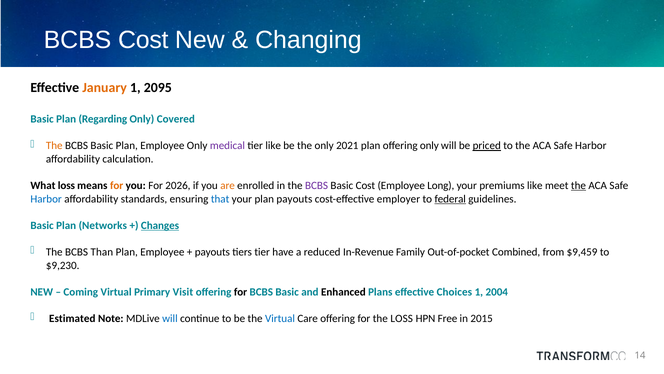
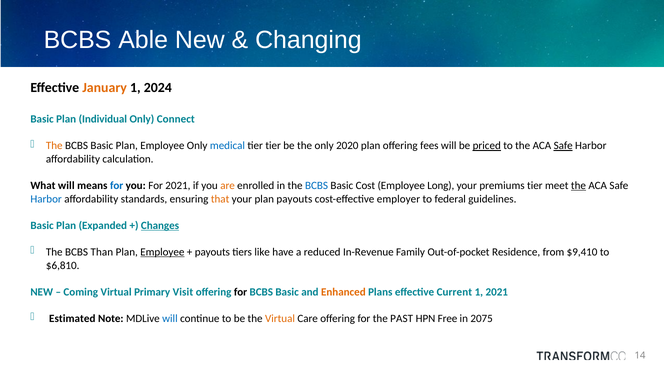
BCBS Cost: Cost -> Able (143, 40)
2095: 2095 -> 2024 (158, 88)
Regarding: Regarding -> Individual (103, 119)
Covered: Covered -> Connect (176, 119)
medical colour: purple -> blue (227, 146)
tier like: like -> tier (273, 146)
2021: 2021 -> 2020 (347, 146)
offering only: only -> fees (429, 146)
Safe underline: none -> present (563, 146)
What loss: loss -> will (66, 185)
for colour: orange -> blue (117, 185)
For 2026: 2026 -> 2021 (178, 185)
BCBS colour: purple -> blue (317, 185)
premiums like: like -> tier (535, 185)
that colour: blue -> orange (220, 199)
federal underline: present -> none (450, 199)
Networks: Networks -> Expanded (103, 225)
Employee underline: none -> present (162, 252)
tiers tier: tier -> like (262, 252)
Combined: Combined -> Residence (516, 252)
$9,459: $9,459 -> $9,410 (582, 252)
$9,230: $9,230 -> $6,810 (63, 265)
Enhanced colour: black -> orange (343, 292)
Choices: Choices -> Current (454, 292)
1 2004: 2004 -> 2021 (497, 292)
Virtual colour: blue -> orange (280, 318)
the LOSS: LOSS -> PAST (402, 318)
2015: 2015 -> 2075 (482, 318)
